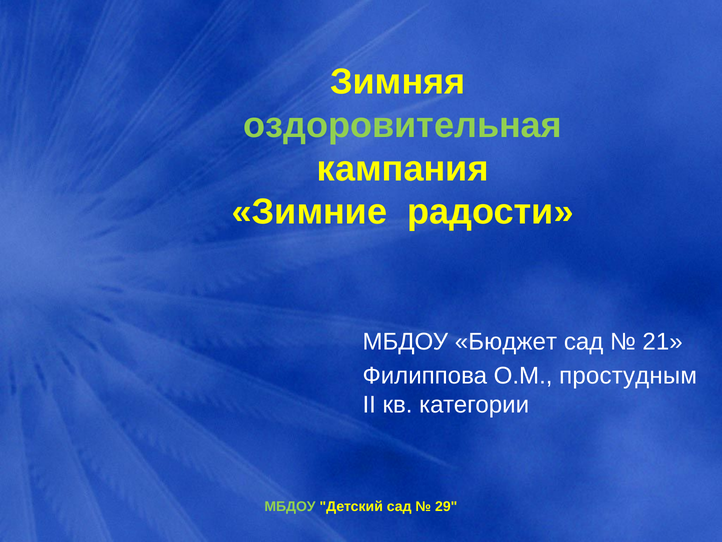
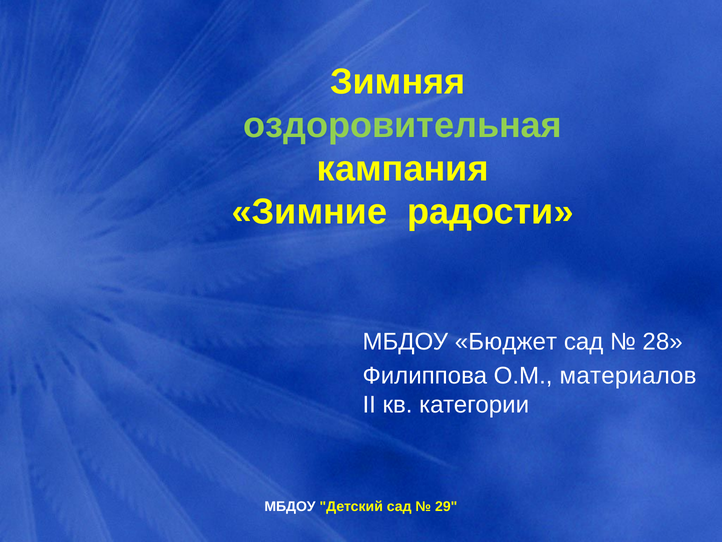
21: 21 -> 28 (663, 342)
простудным: простудным -> материалов (628, 375)
МБДОУ colour: light green -> white (290, 506)
